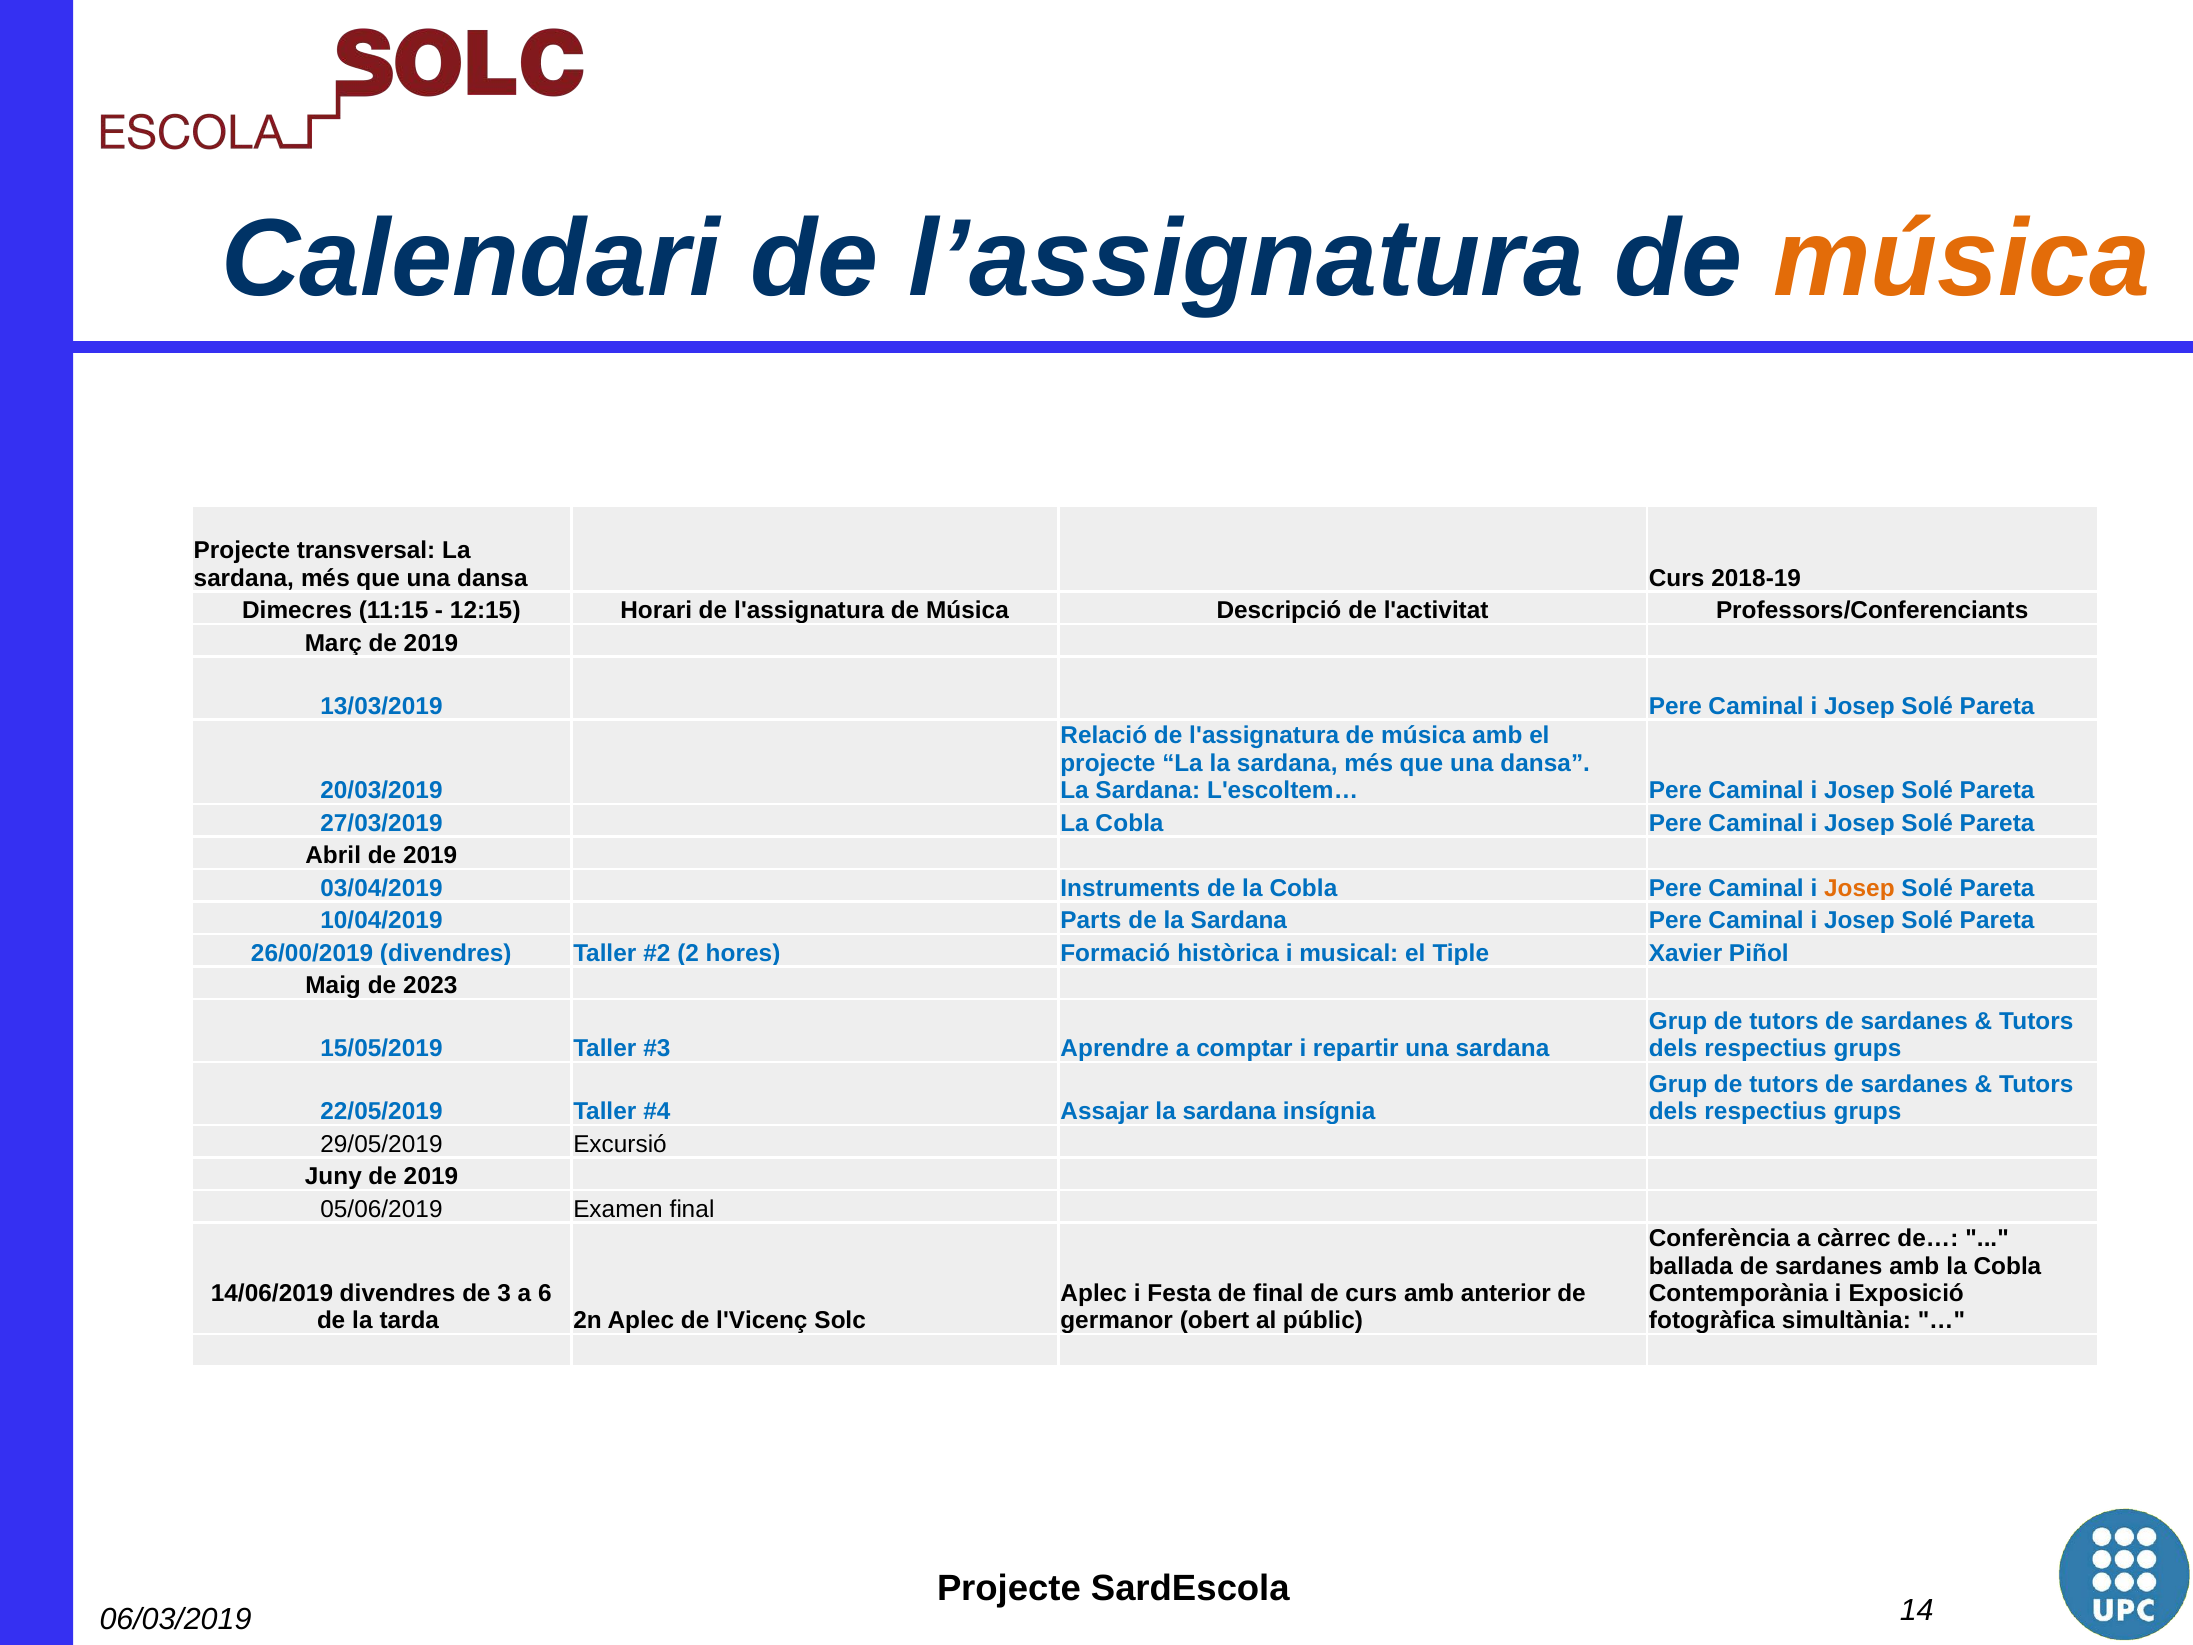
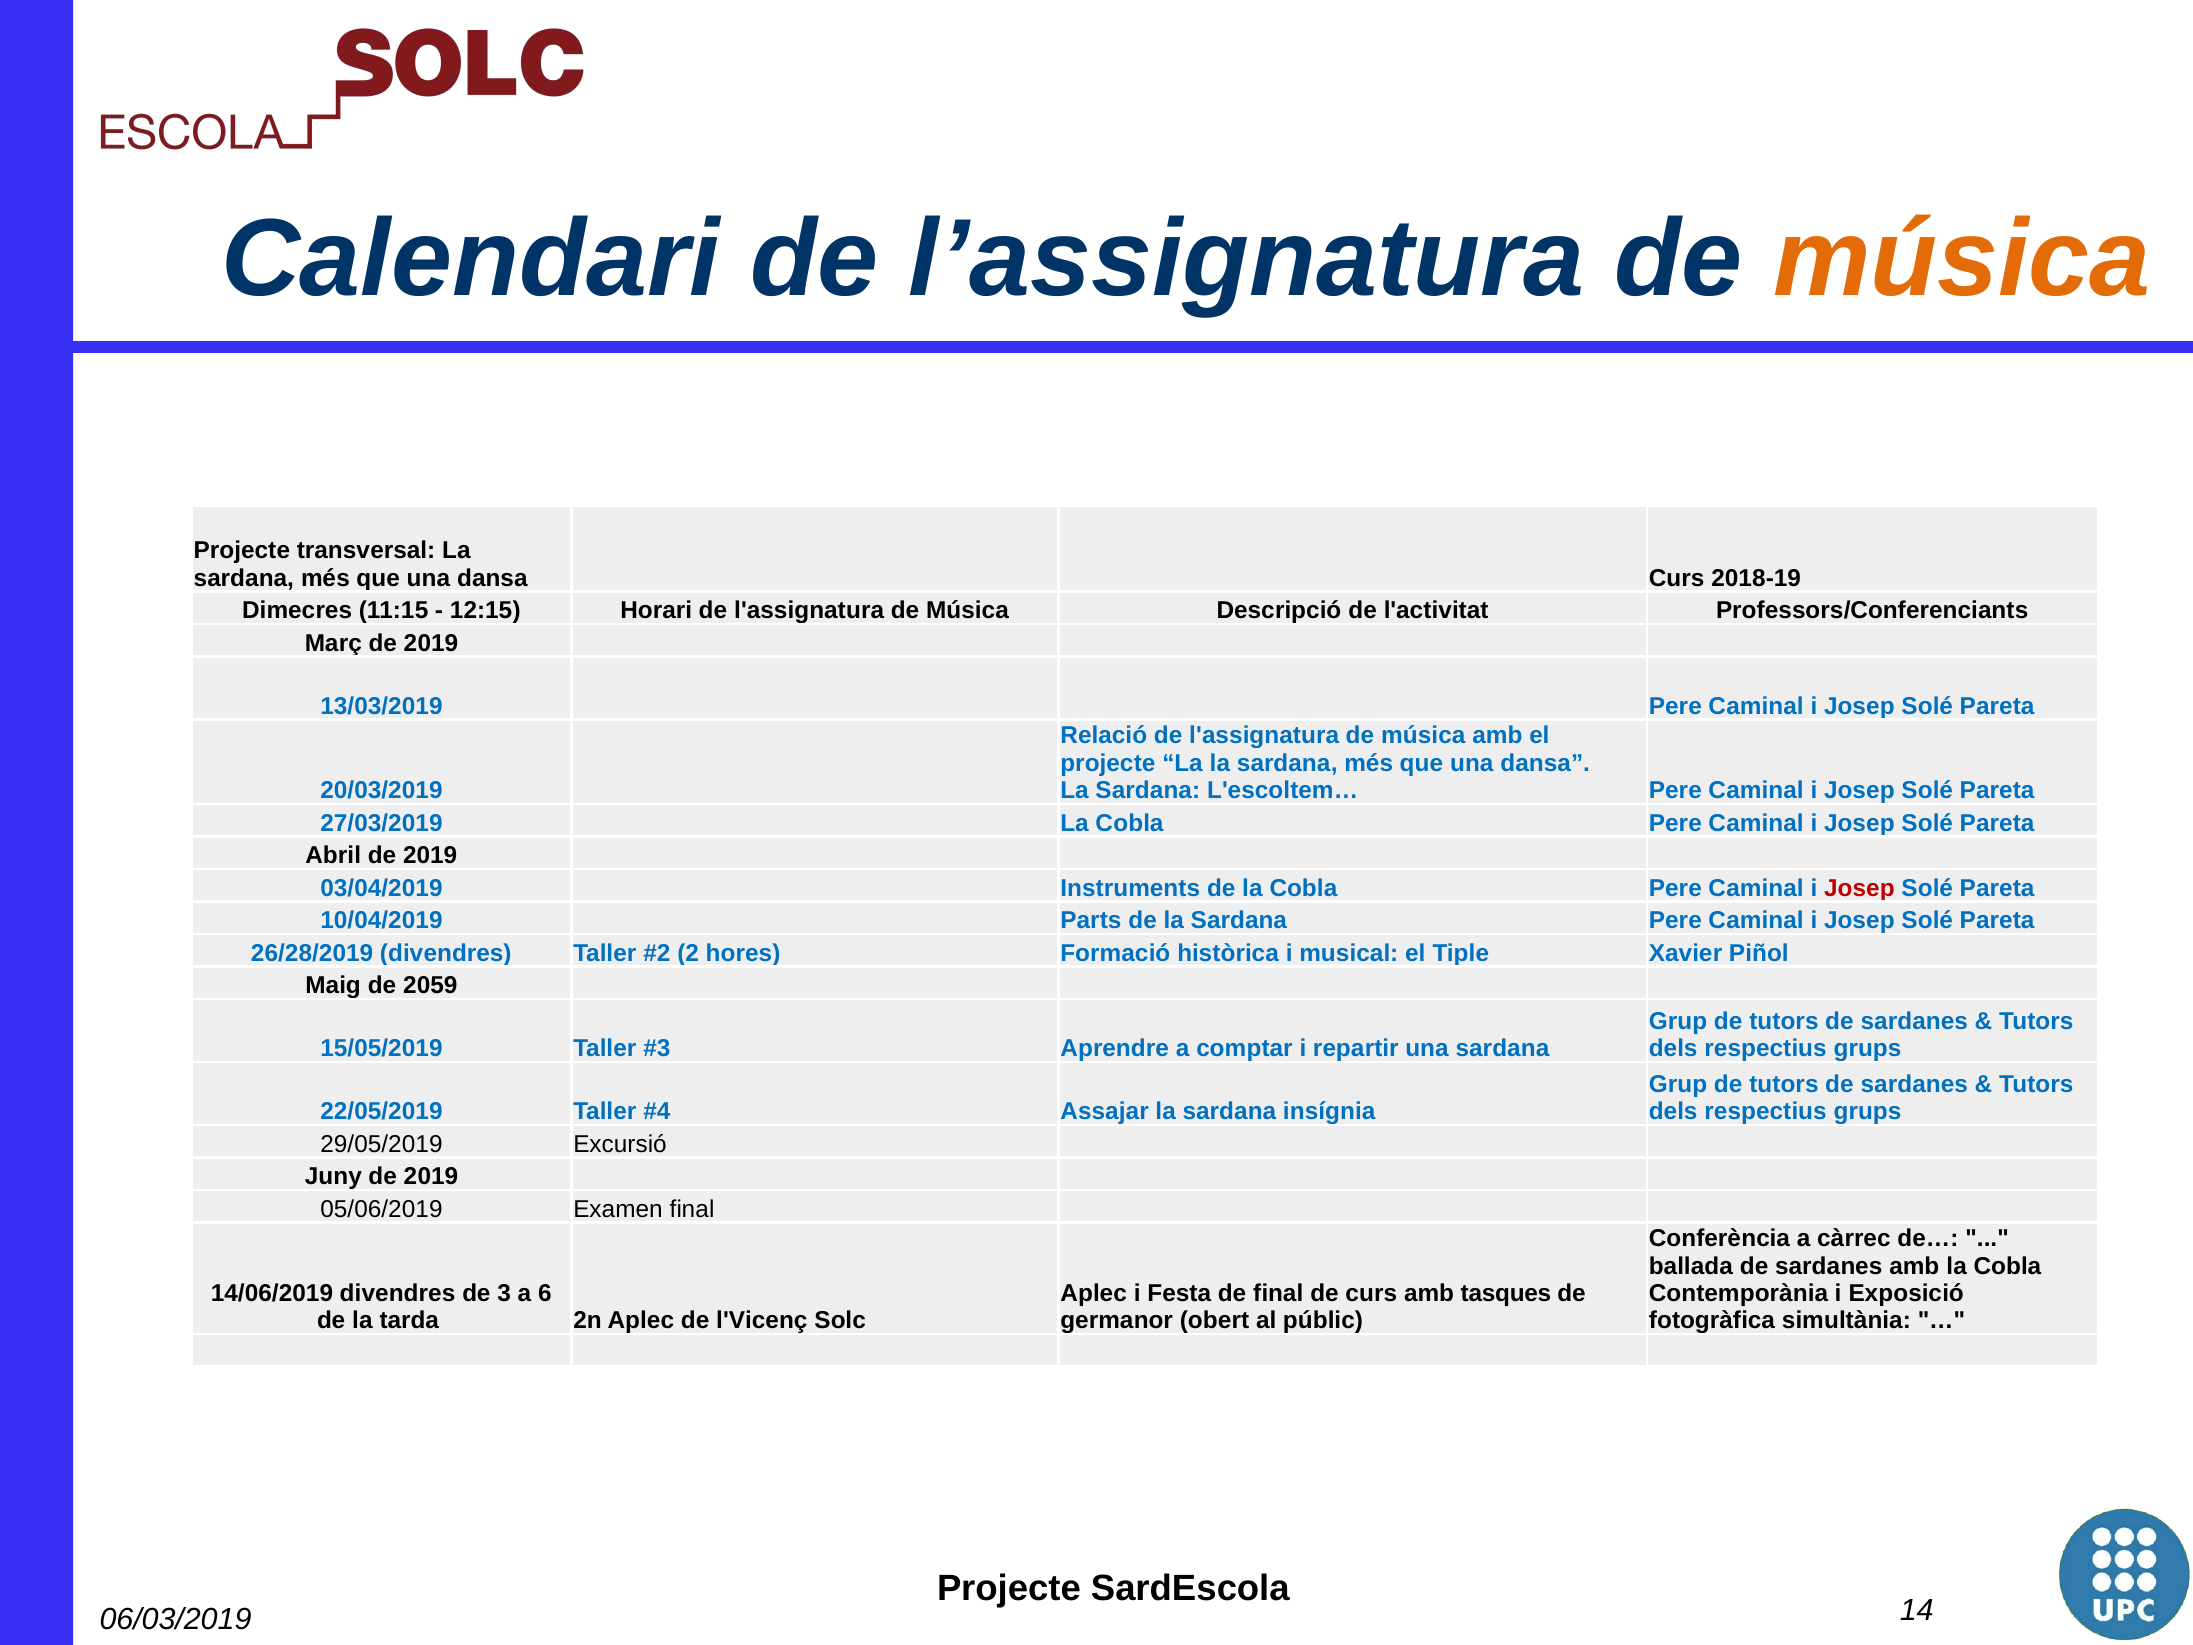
Josep colour: orange -> red (1859, 888)
26/00/2019: 26/00/2019 -> 26/28/2019 (312, 953)
2023: 2023 -> 2059 (430, 985)
anterior: anterior -> tasques (1506, 1293)
